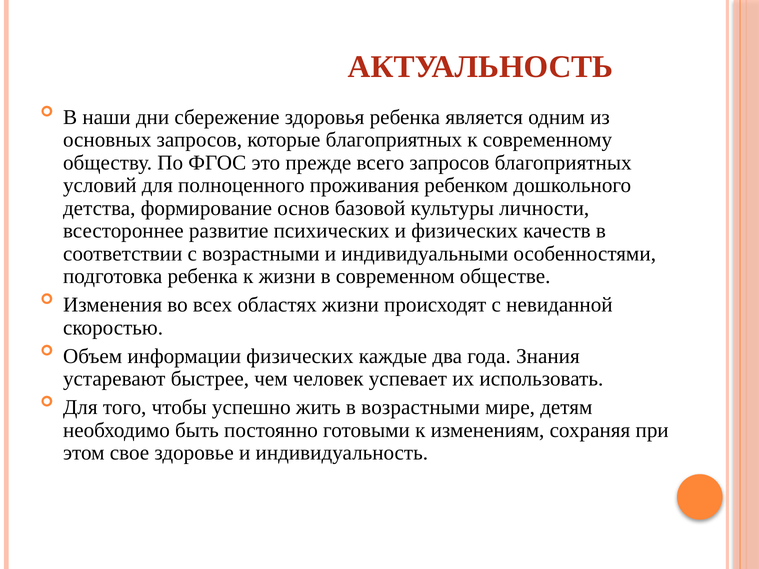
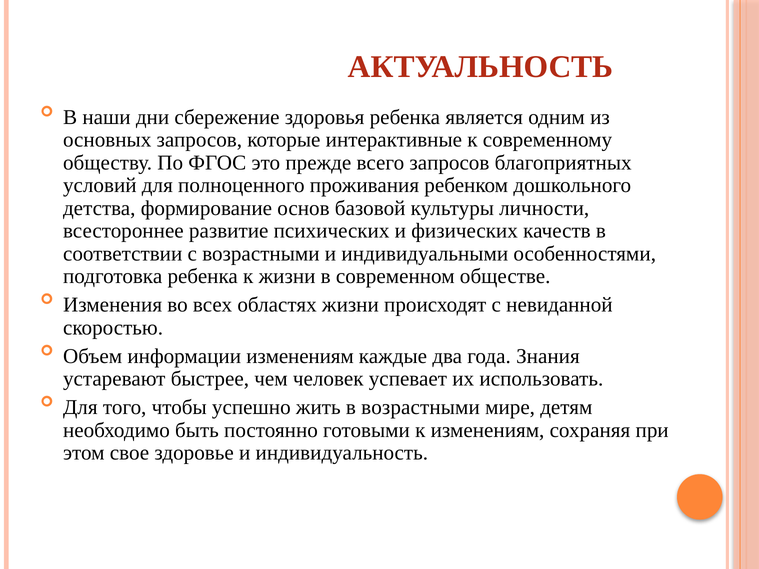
которые благоприятных: благоприятных -> интерактивные (394, 140)
информации физических: физических -> изменениям (300, 356)
